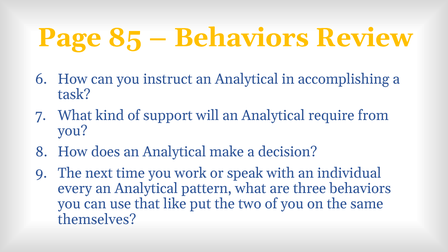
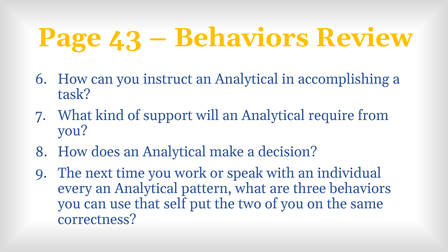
85: 85 -> 43 (125, 38)
like: like -> self (175, 204)
themselves: themselves -> correctness (97, 219)
